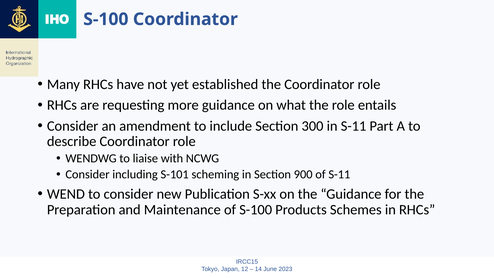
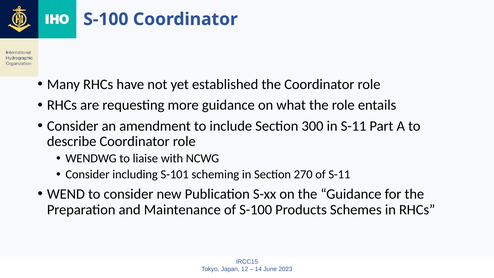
900: 900 -> 270 (303, 174)
